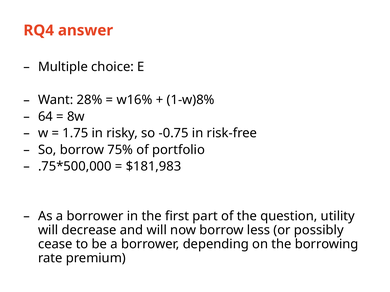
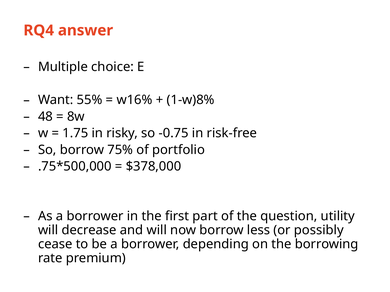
28%: 28% -> 55% (90, 100)
64: 64 -> 48 (45, 117)
$181,983: $181,983 -> $378,000 (154, 167)
